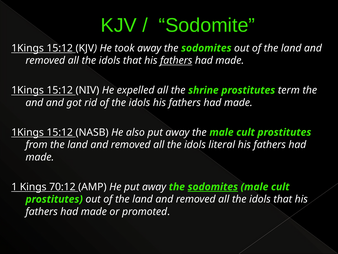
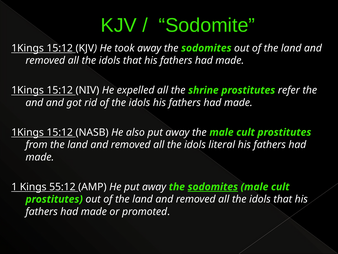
fathers underline: present -> none (176, 60)
term: term -> refer (289, 90)
70:12: 70:12 -> 55:12 (62, 187)
